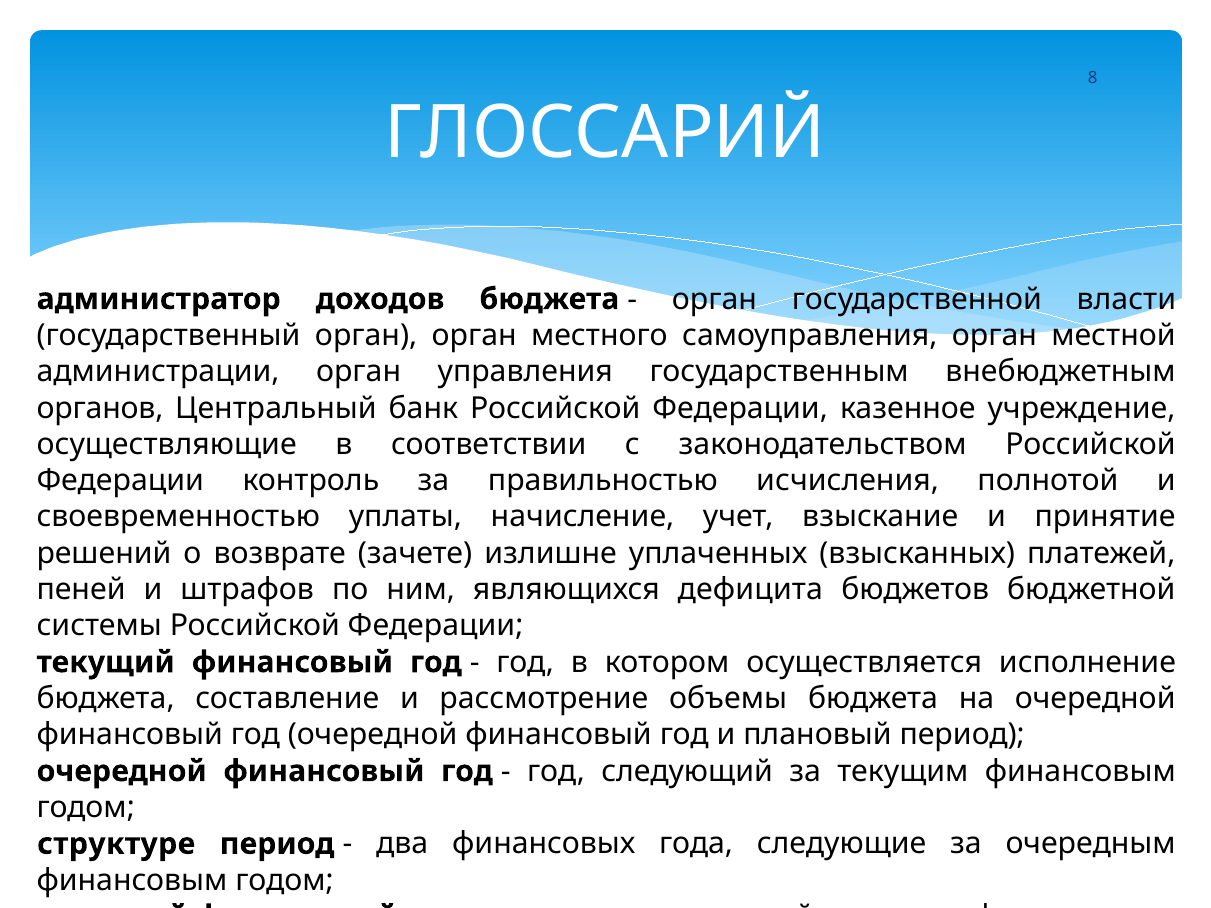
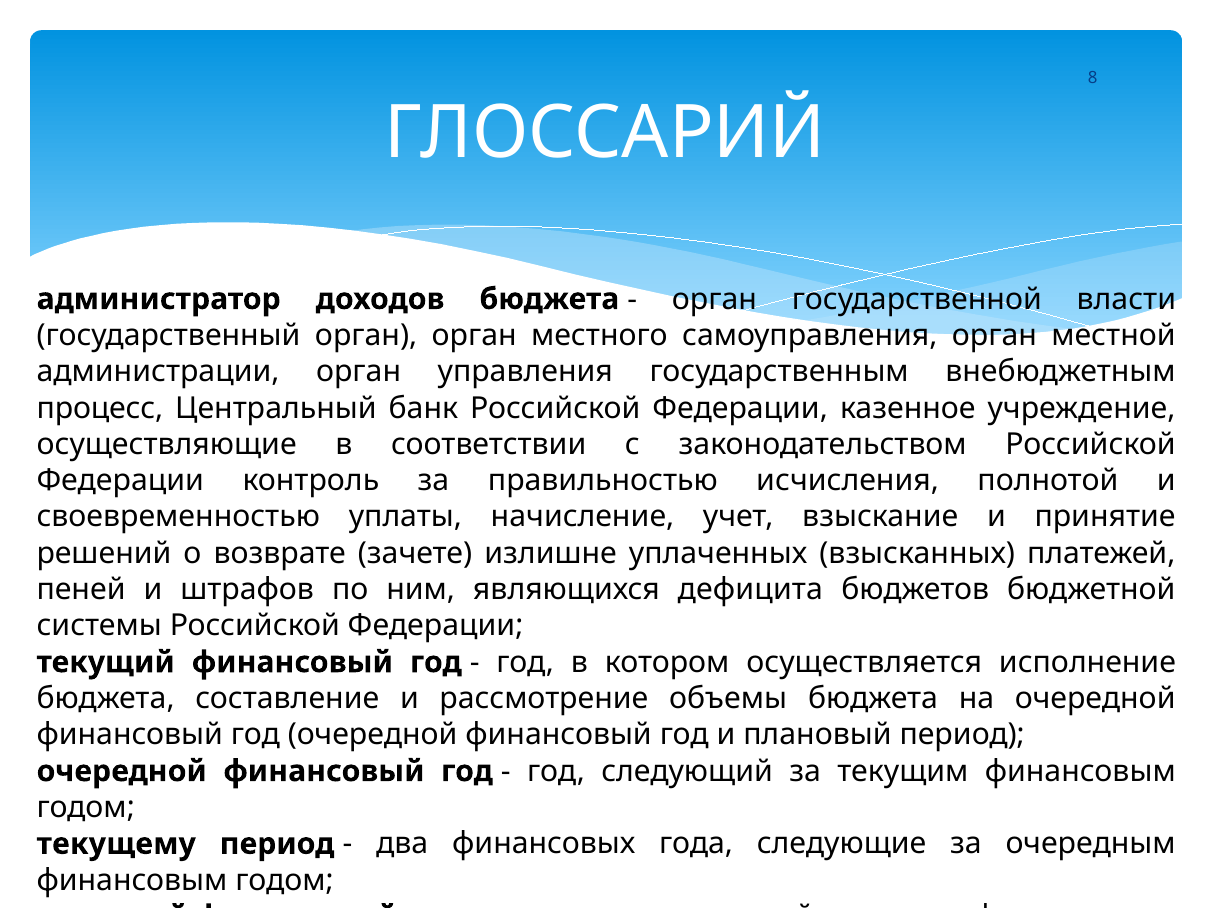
органов: органов -> процесс (100, 408)
структуре: структуре -> текущему (116, 844)
